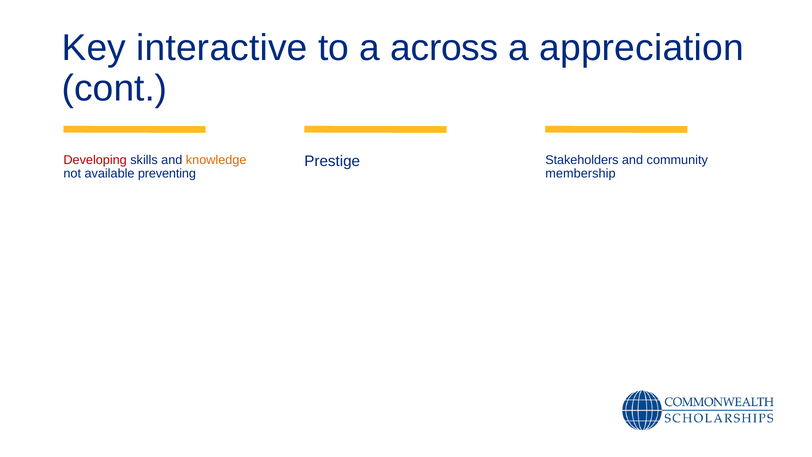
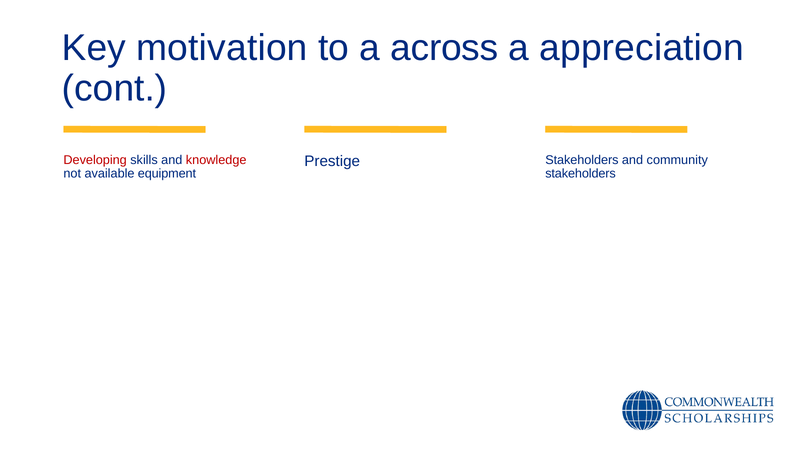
interactive: interactive -> motivation (222, 48)
knowledge colour: orange -> red (216, 160)
preventing: preventing -> equipment (167, 174)
membership: membership -> stakeholders (581, 174)
